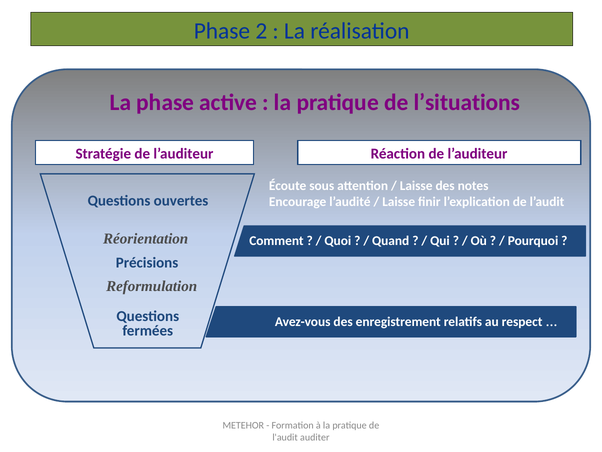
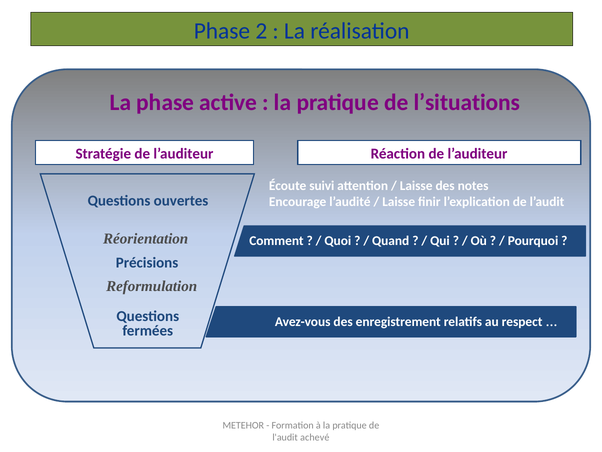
sous: sous -> suivi (322, 186)
auditer: auditer -> achevé (315, 437)
